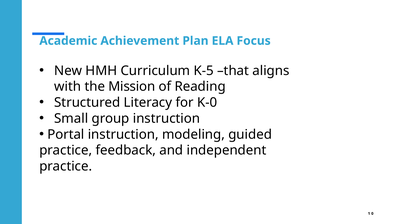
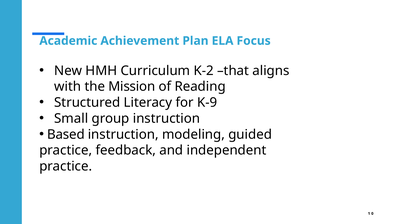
K-5: K-5 -> K-2 (204, 71)
K-0: K-0 -> K-9 (207, 102)
Portal: Portal -> Based (66, 134)
